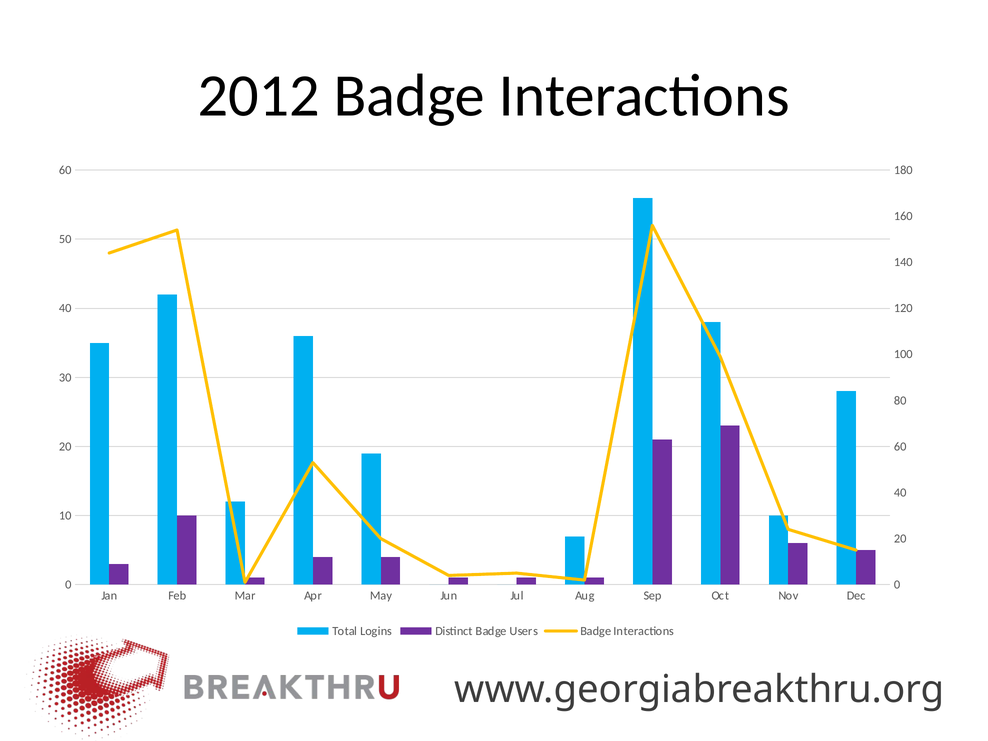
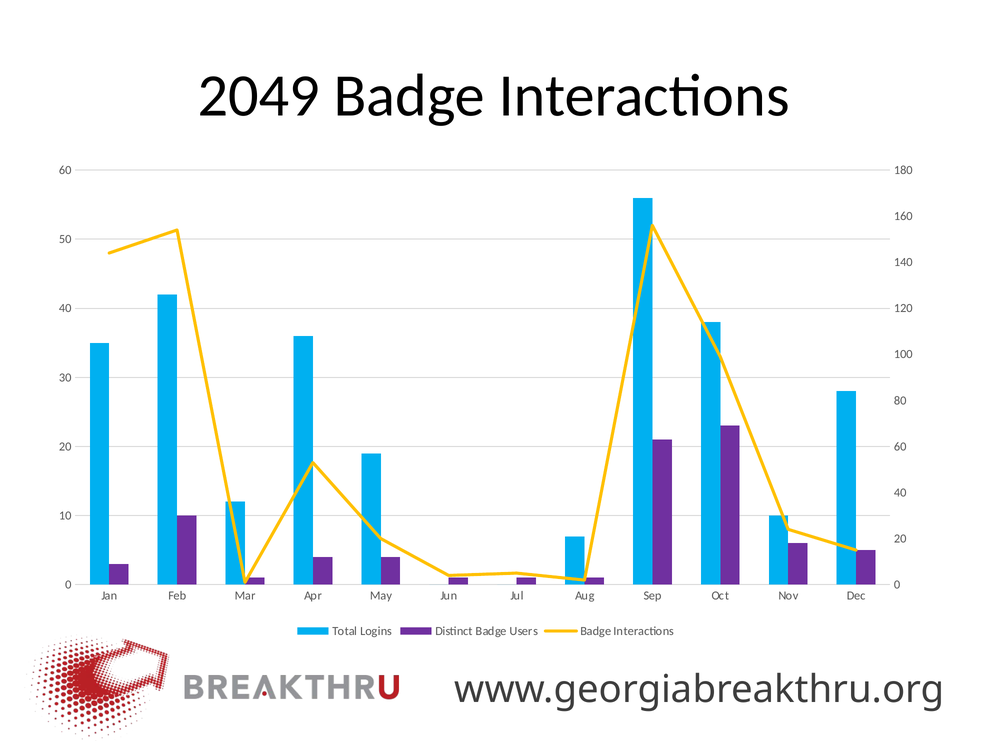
2012: 2012 -> 2049 (259, 96)
